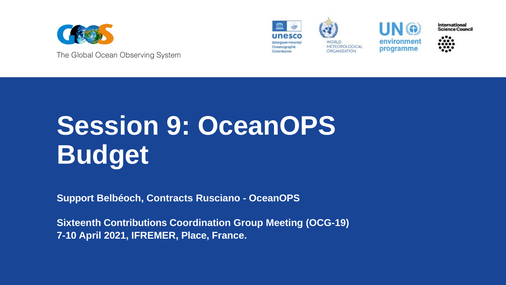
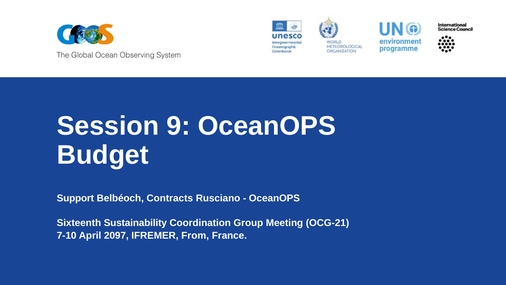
Contributions: Contributions -> Sustainability (135, 223)
OCG-19: OCG-19 -> OCG-21 (327, 223)
2021: 2021 -> 2097 (116, 235)
Place: Place -> From (195, 235)
